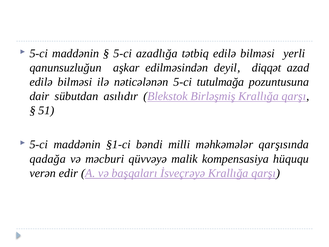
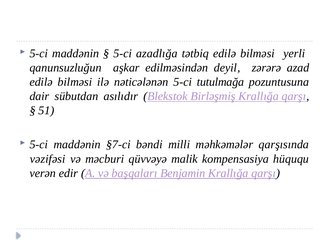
diqqət: diqqət -> zərərə (267, 68)
§1-ci: §1-ci -> §7-ci (118, 144)
qadağa: qadağa -> vəzifəsi (48, 159)
İsveçrəyə: İsveçrəyə -> Benjamin (183, 173)
